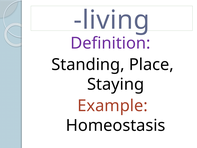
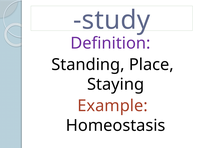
living: living -> study (112, 20)
